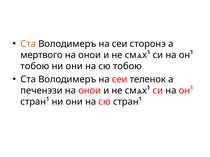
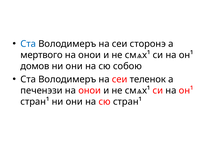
Ста colour: orange -> blue (28, 44)
тобою: тобою -> домов (35, 66)
сю тобою: тобою -> собою (127, 66)
